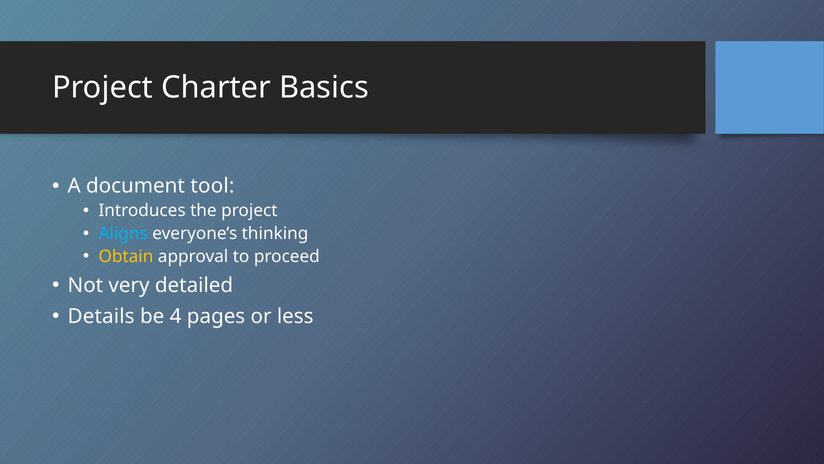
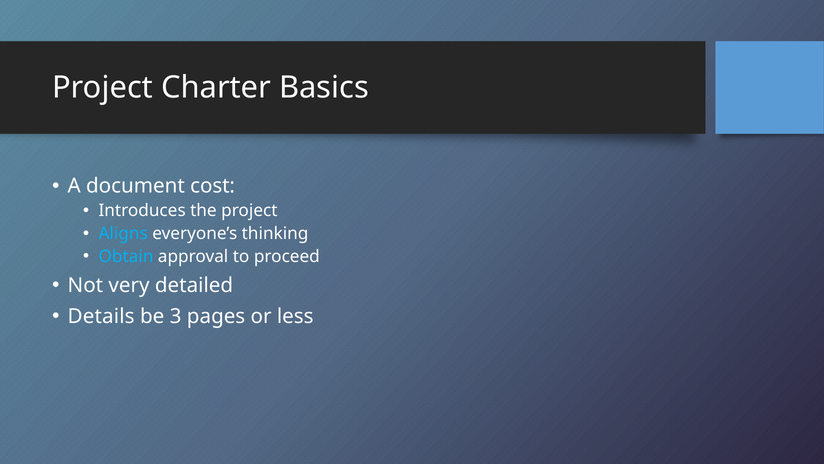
tool: tool -> cost (213, 186)
Obtain colour: yellow -> light blue (126, 256)
4: 4 -> 3 (176, 316)
